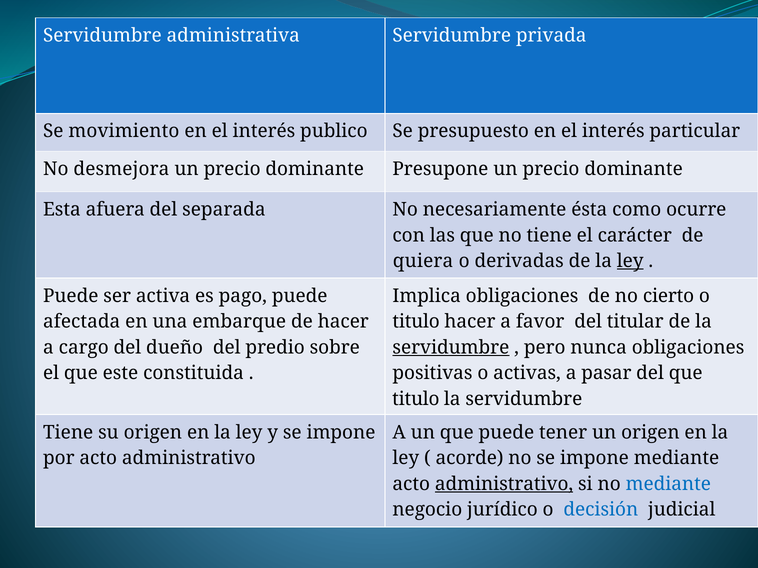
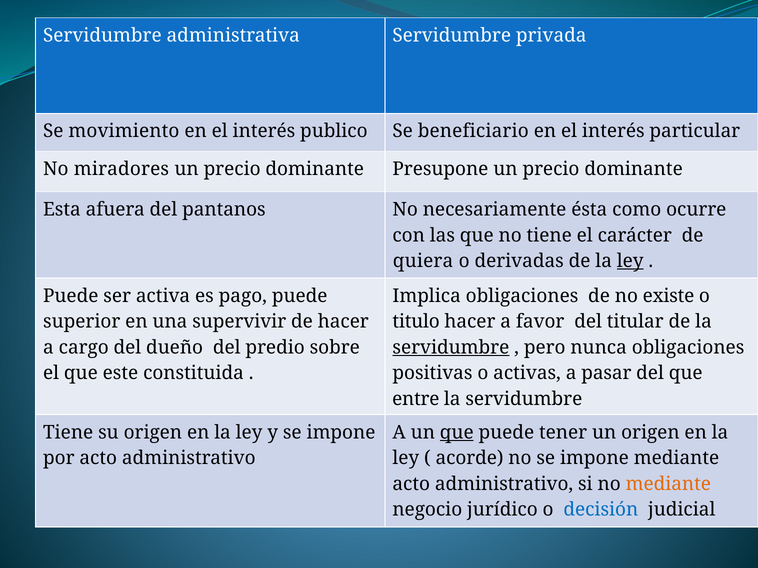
presupuesto: presupuesto -> beneficiario (473, 131)
desmejora: desmejora -> miradores (121, 169)
separada: separada -> pantanos (224, 210)
cierto: cierto -> existe (669, 296)
afectada: afectada -> superior (82, 322)
embarque: embarque -> supervivir (239, 322)
titulo: titulo -> entre (416, 399)
que underline: none -> present (457, 433)
administrativo underline: present -> none (504, 484)
mediante colour: blue -> orange (668, 484)
